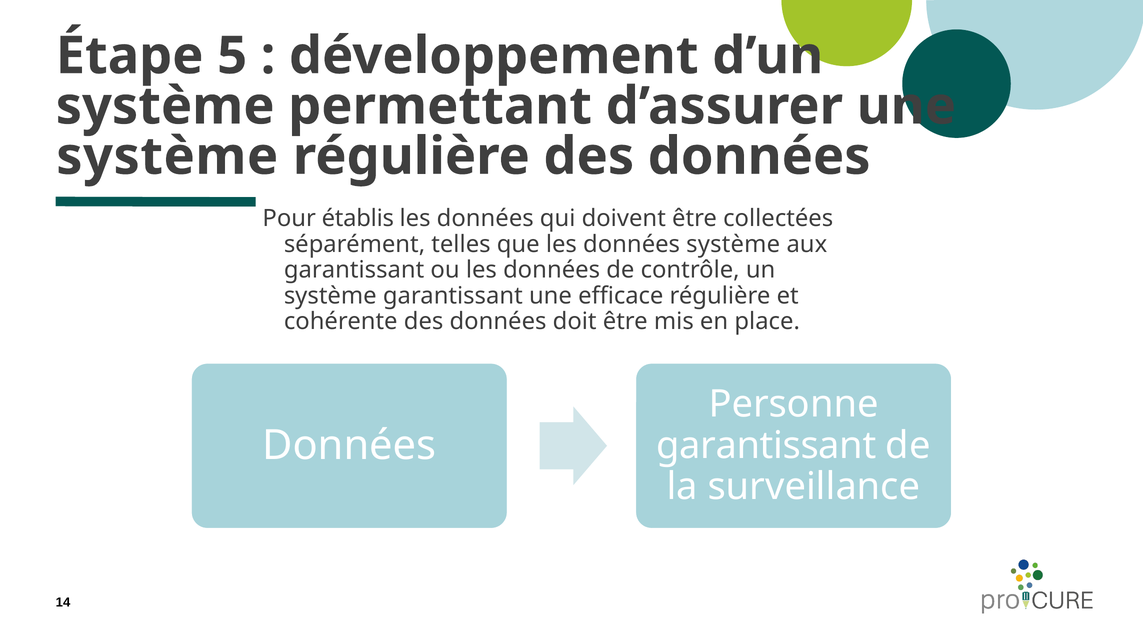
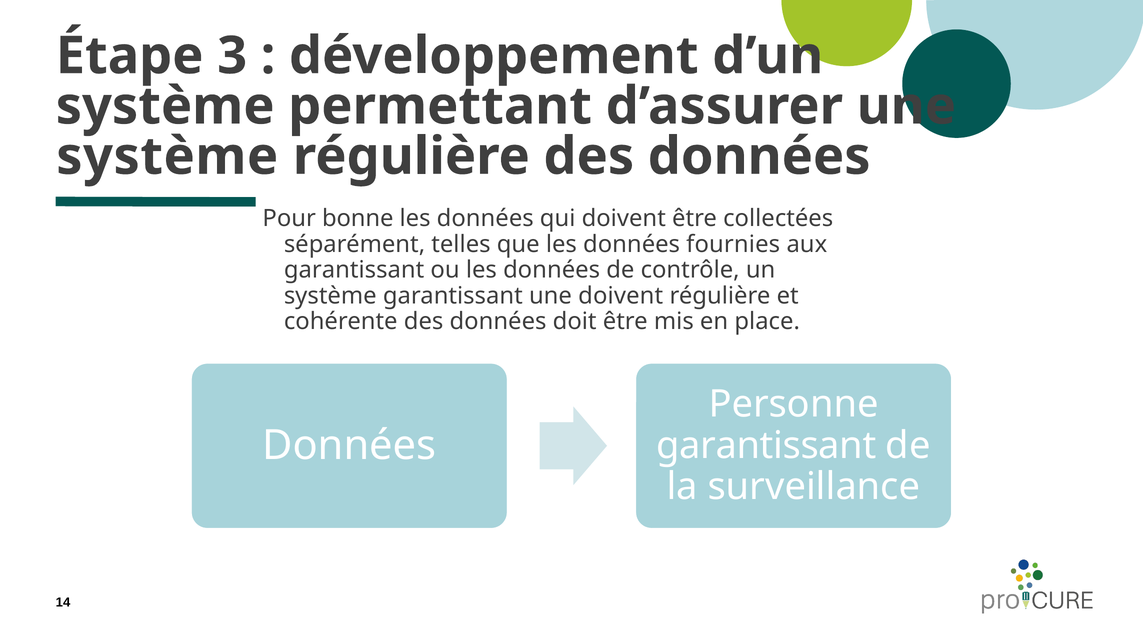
5: 5 -> 3 (232, 56)
établis: établis -> bonne (358, 218)
données système: système -> fournies (733, 244)
une efficace: efficace -> doivent (621, 296)
